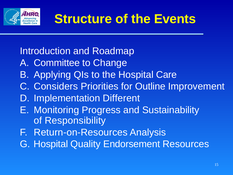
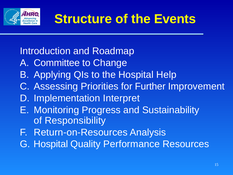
Care: Care -> Help (166, 75)
Considers: Considers -> Assessing (56, 86)
Outline: Outline -> Further (150, 86)
Different: Different -> Interpret (121, 98)
Endorsement: Endorsement -> Performance (132, 144)
